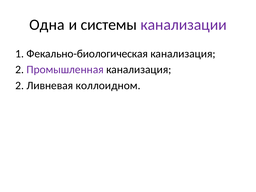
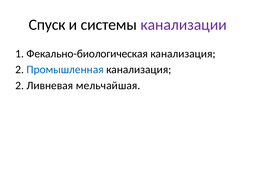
Одна: Одна -> Спуск (47, 25)
Промышленная colour: purple -> blue (65, 70)
коллоидном: коллоидном -> мельчайшая (108, 86)
